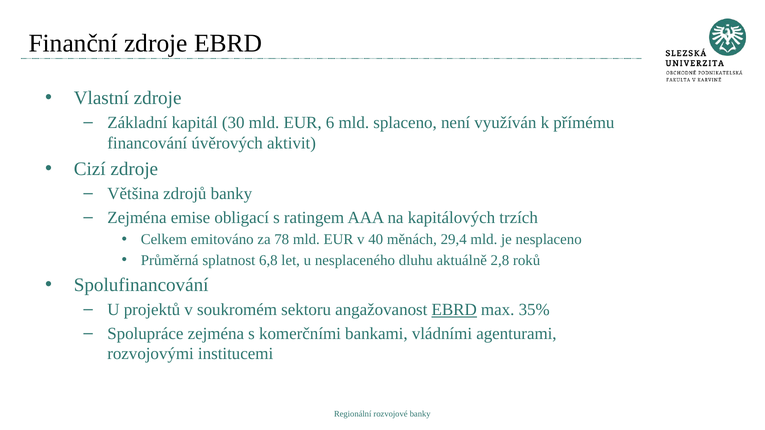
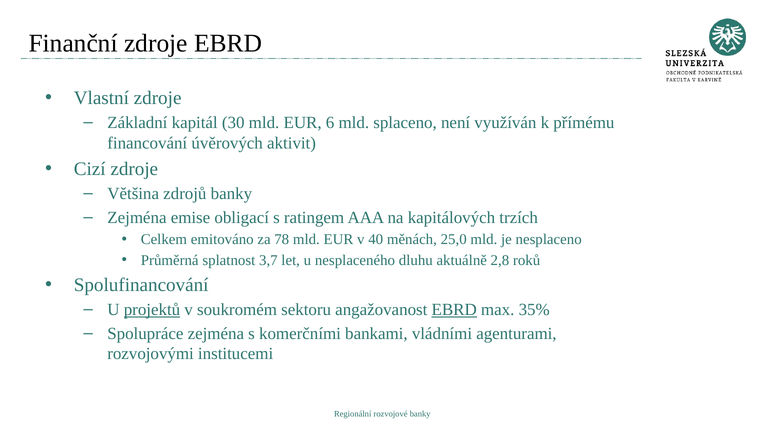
29,4: 29,4 -> 25,0 (454, 240)
6,8: 6,8 -> 3,7 (268, 260)
projektů underline: none -> present (152, 310)
